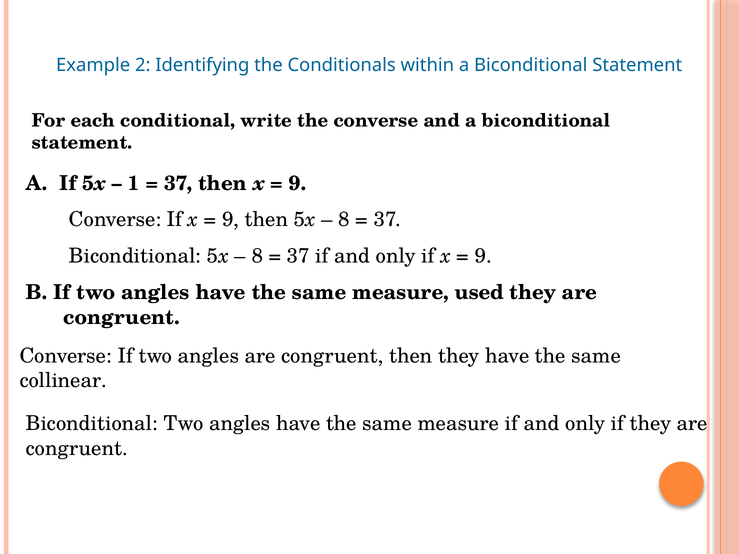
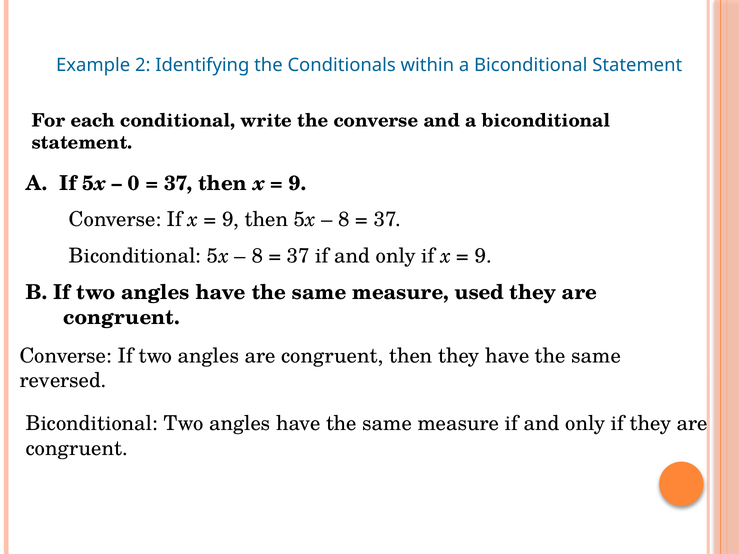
1: 1 -> 0 (134, 184)
collinear: collinear -> reversed (63, 381)
